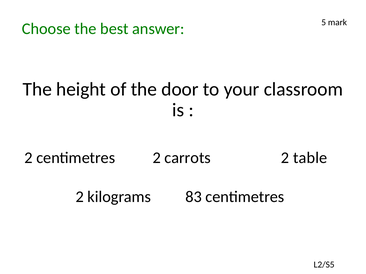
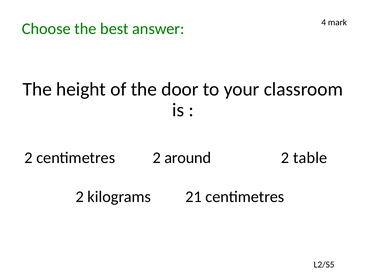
5: 5 -> 4 (324, 23)
carrots: carrots -> around (188, 158)
83: 83 -> 21 (194, 197)
